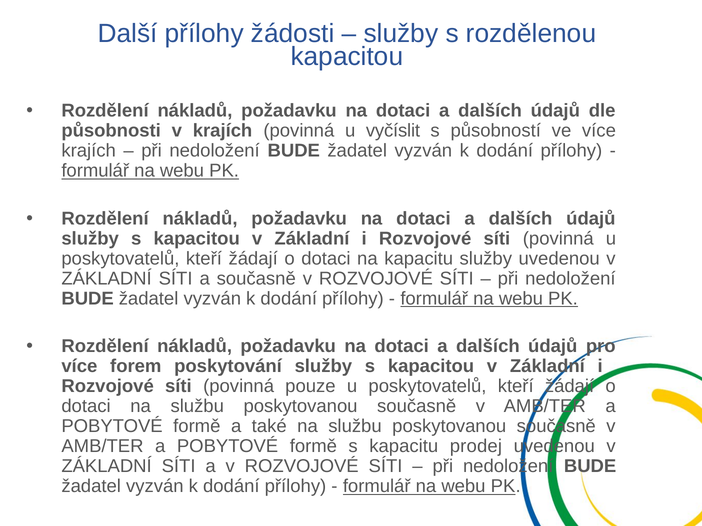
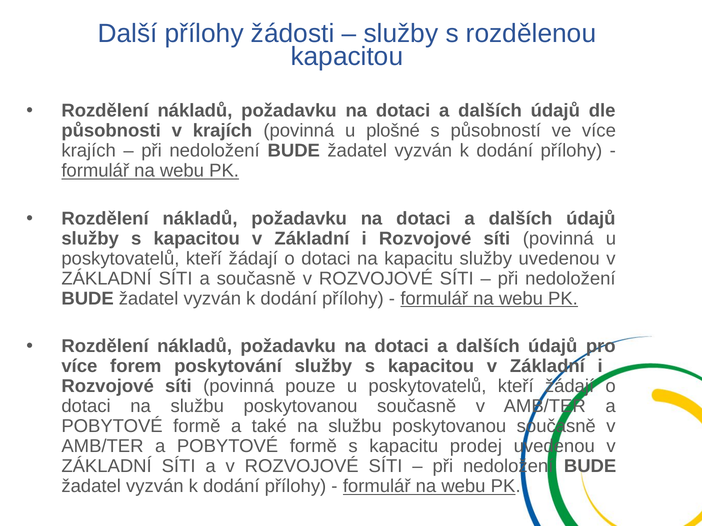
vyčíslit: vyčíslit -> plošné (393, 131)
